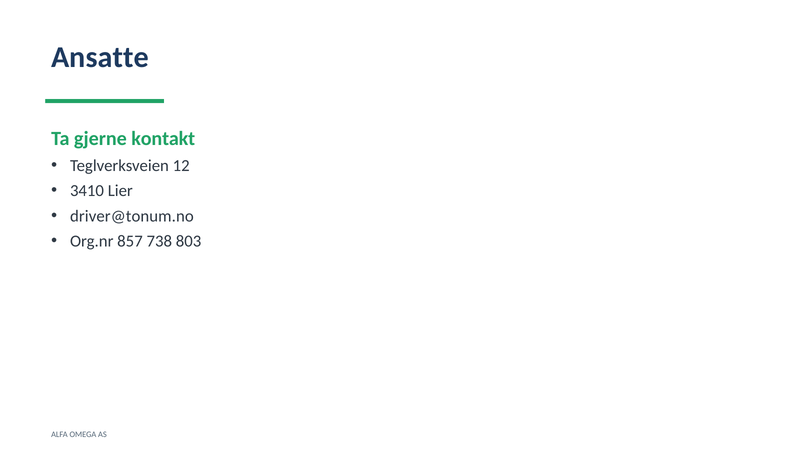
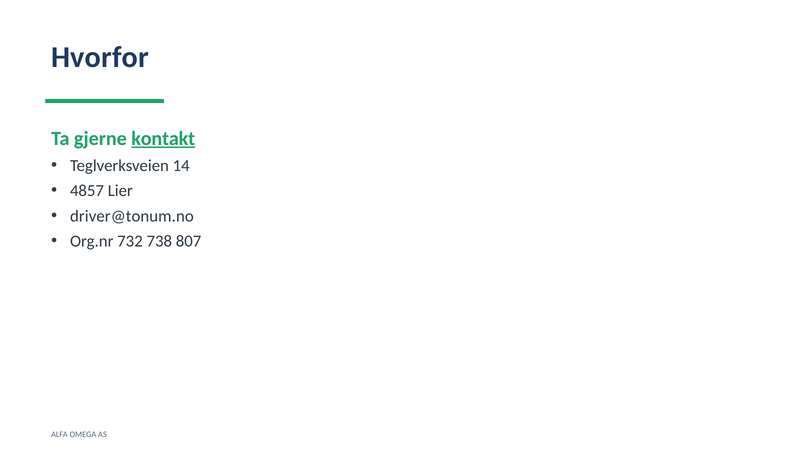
Ansatte: Ansatte -> Hvorfor (100, 57)
kontakt underline: none -> present (163, 138)
12: 12 -> 14 (181, 165)
3410: 3410 -> 4857 (87, 190)
857: 857 -> 732 (130, 241)
803: 803 -> 807 (189, 241)
